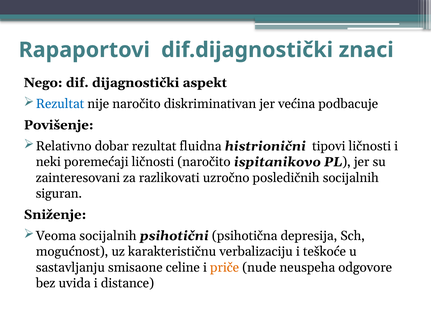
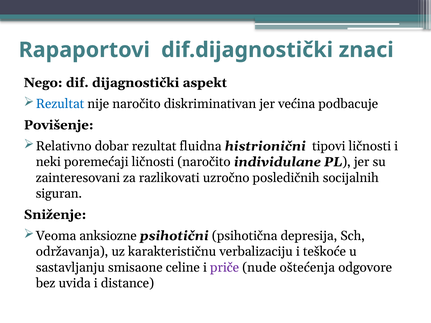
ispitanikovo: ispitanikovo -> individulane (277, 162)
Veoma socijalnih: socijalnih -> anksiozne (108, 236)
mogućnost: mogućnost -> održavanja (72, 252)
priče colour: orange -> purple (225, 268)
neuspeha: neuspeha -> oštećenja (307, 268)
